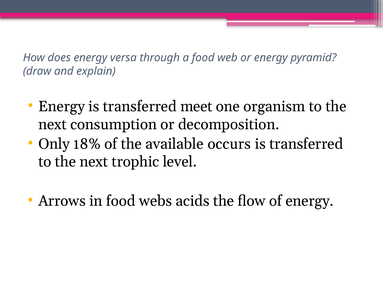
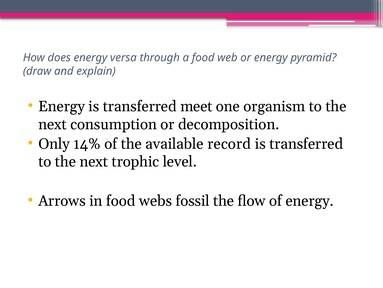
18%: 18% -> 14% (87, 143)
occurs: occurs -> record (229, 143)
acids: acids -> fossil (193, 200)
